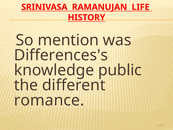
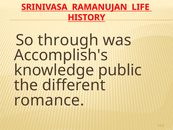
mention: mention -> through (68, 40)
Differences's: Differences's -> Accomplish's (61, 55)
